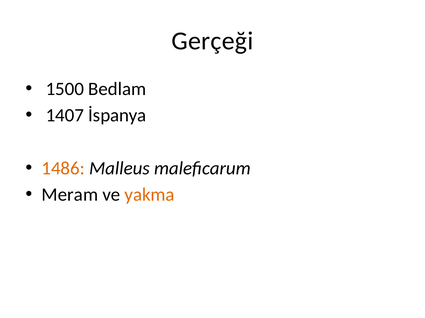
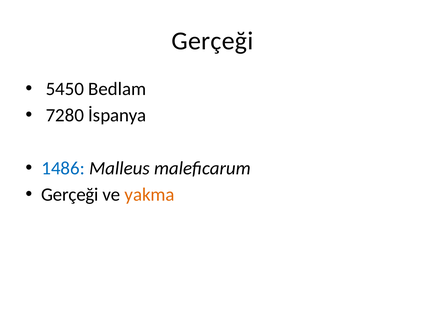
1500: 1500 -> 5450 (65, 89)
1407: 1407 -> 7280 (65, 116)
1486 colour: orange -> blue (63, 169)
Meram: Meram -> Gerçeği (70, 195)
